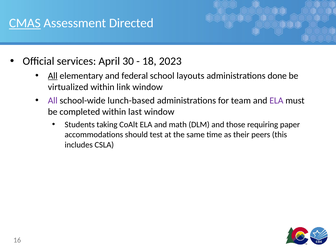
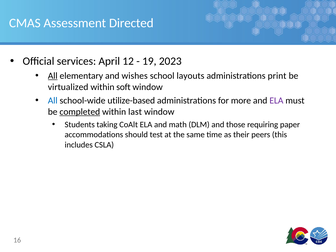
CMAS underline: present -> none (25, 23)
30: 30 -> 12 (128, 61)
18: 18 -> 19 (149, 61)
federal: federal -> wishes (135, 76)
done: done -> print (277, 76)
link: link -> soft (123, 87)
All colour: purple -> blue (53, 101)
lunch-based: lunch-based -> utilize-based (131, 101)
team: team -> more (241, 101)
completed underline: none -> present (80, 112)
